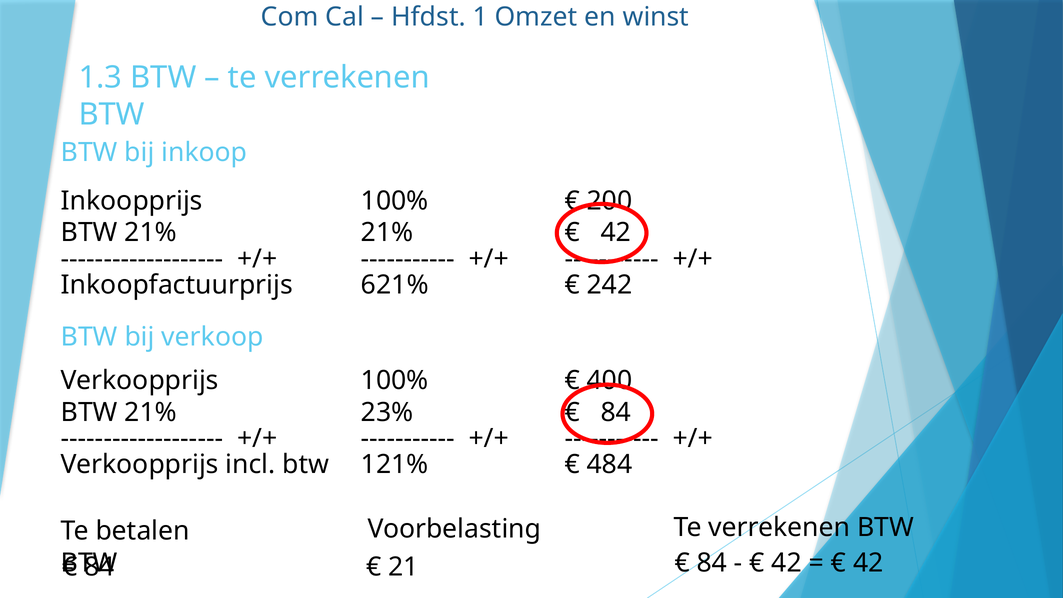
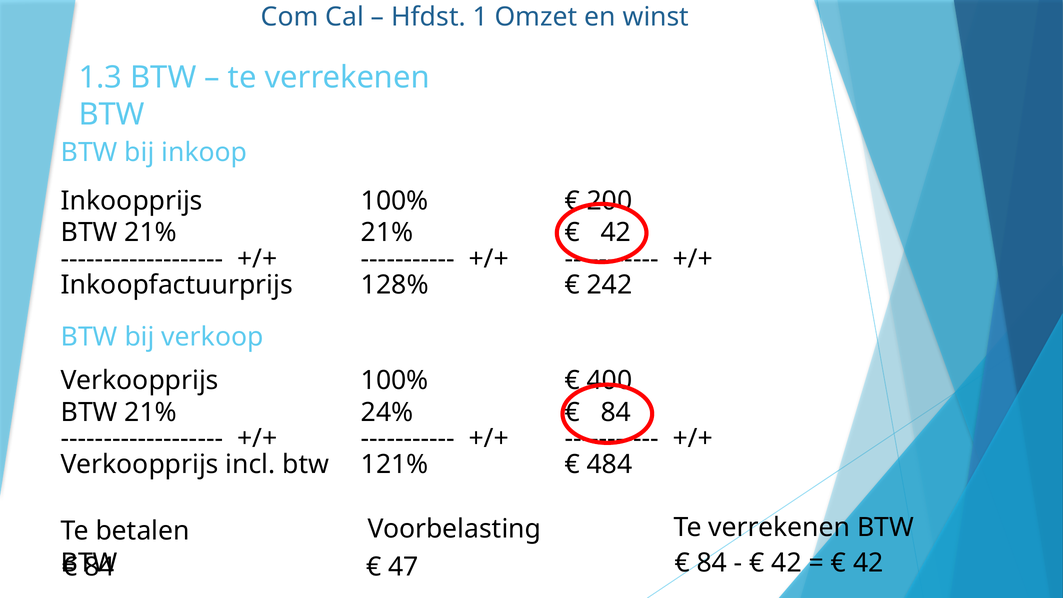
621%: 621% -> 128% (395, 285)
23%: 23% -> 24% (387, 412)
21: 21 -> 47 (403, 567)
